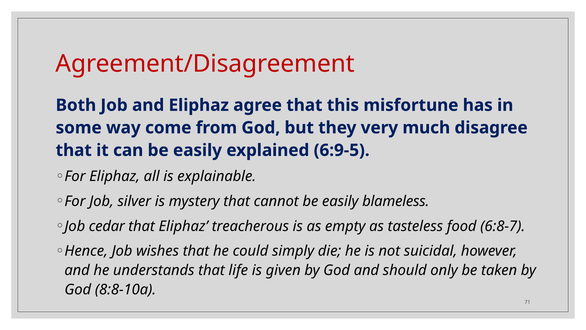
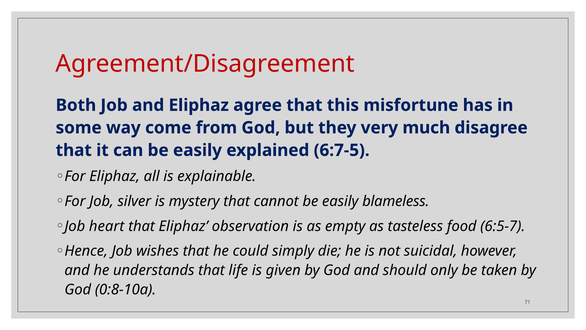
6:9-5: 6:9-5 -> 6:7-5 (342, 150)
cedar: cedar -> heart (107, 226)
treacherous: treacherous -> observation (250, 226)
6:8-7: 6:8-7 -> 6:5-7 (503, 226)
8:8-10a: 8:8-10a -> 0:8-10a (125, 289)
